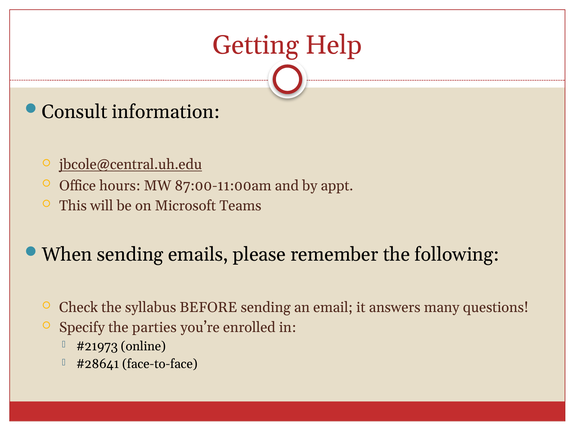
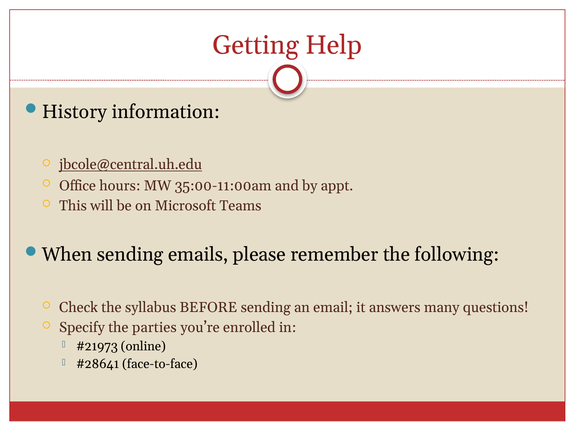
Consult: Consult -> History (75, 112)
87:00-11:00am: 87:00-11:00am -> 35:00-11:00am (223, 186)
